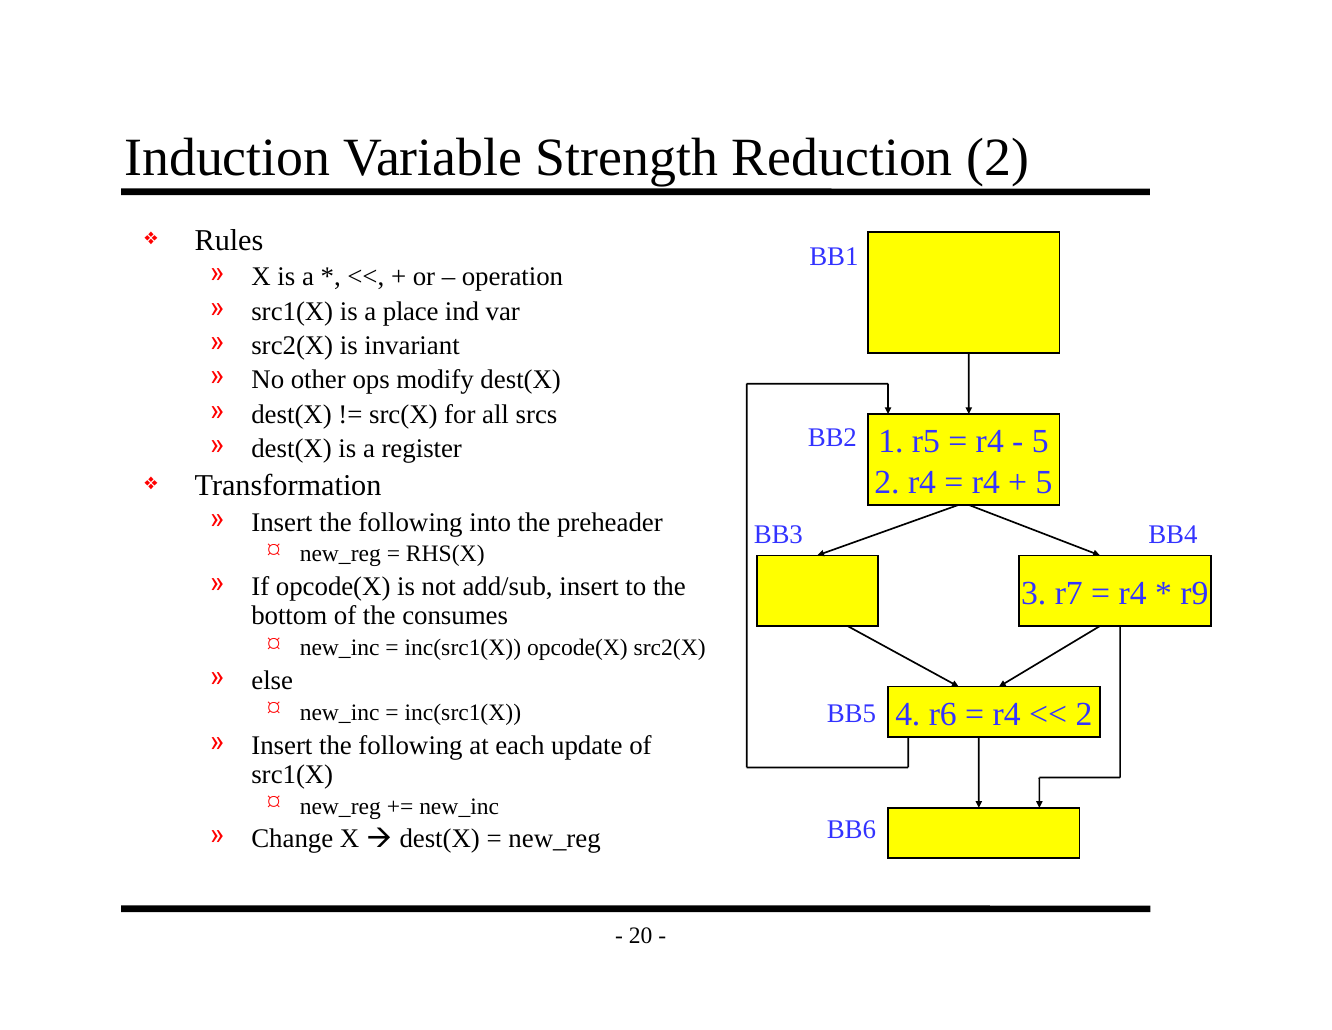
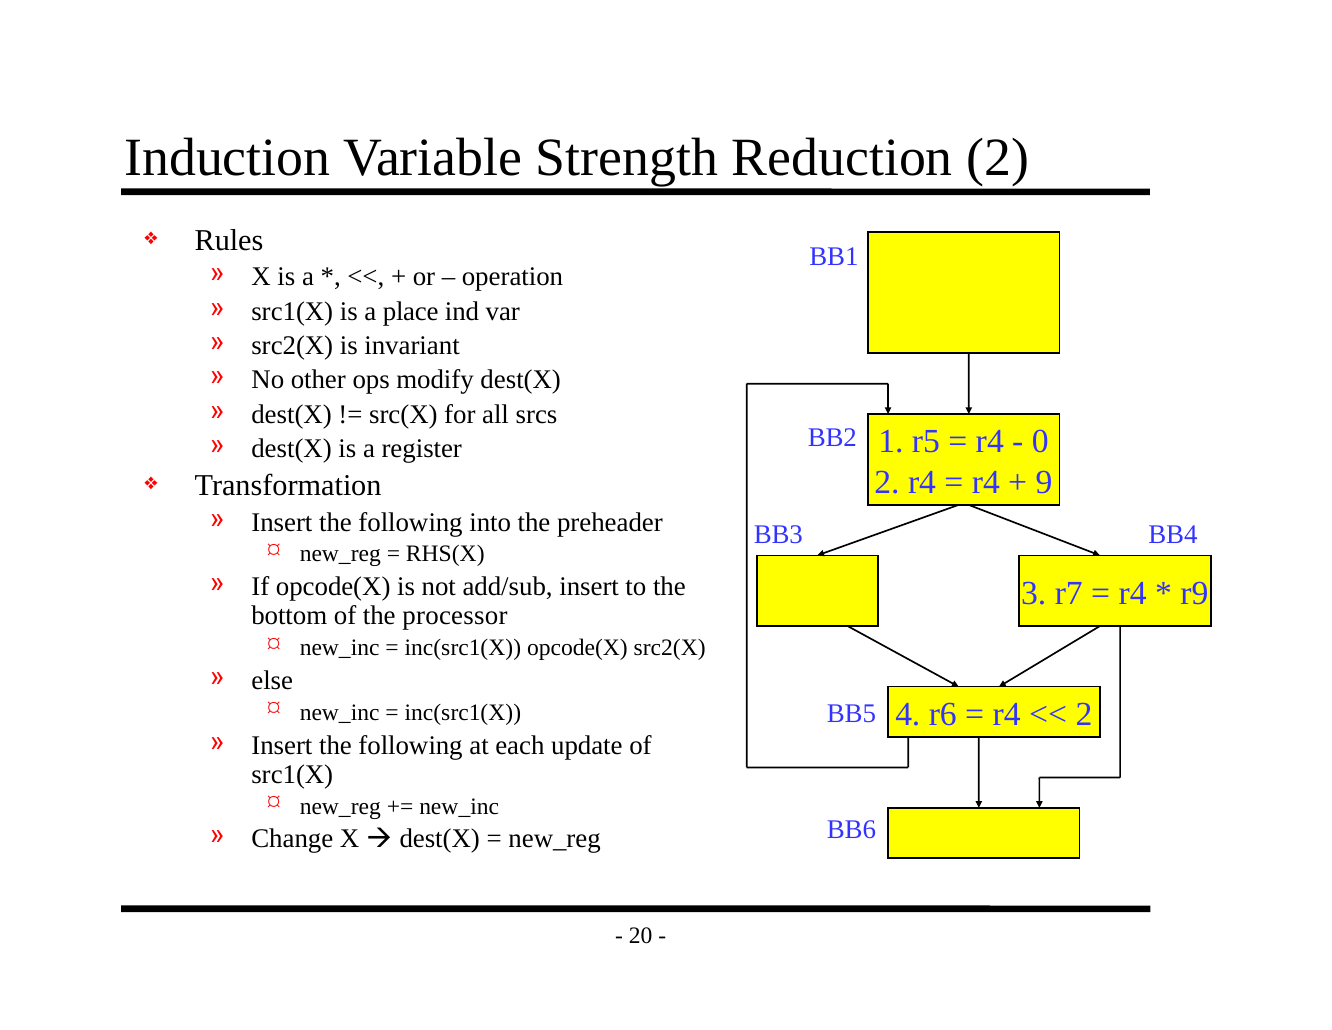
5: 5 -> 0 (1040, 441)
5: 5 -> 9 (1044, 482)
consumes: consumes -> processor (455, 615)
